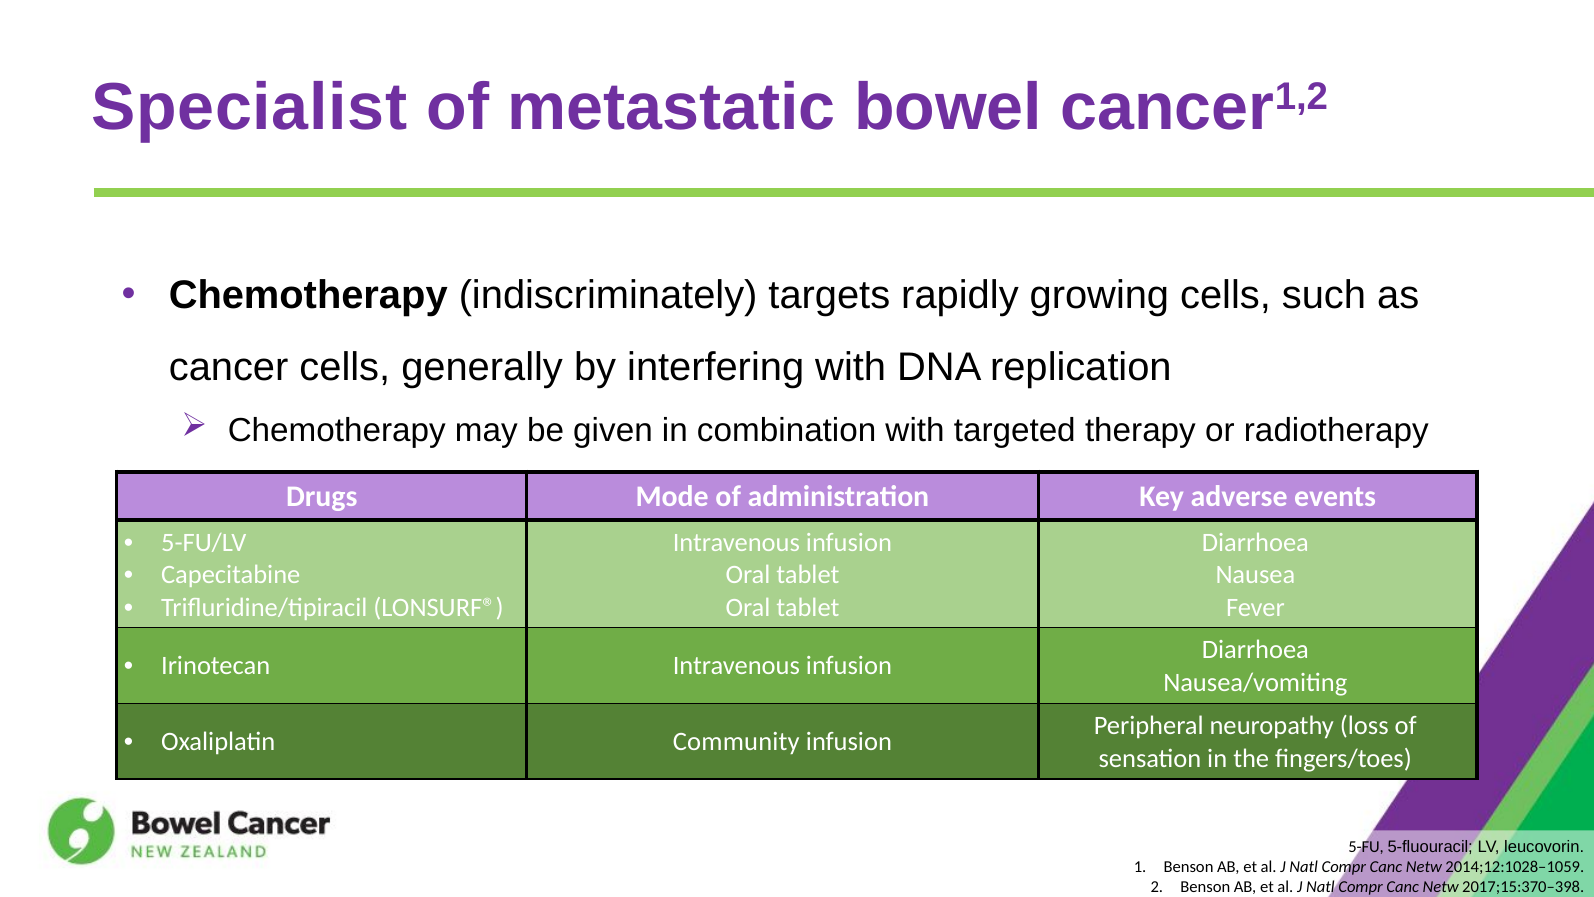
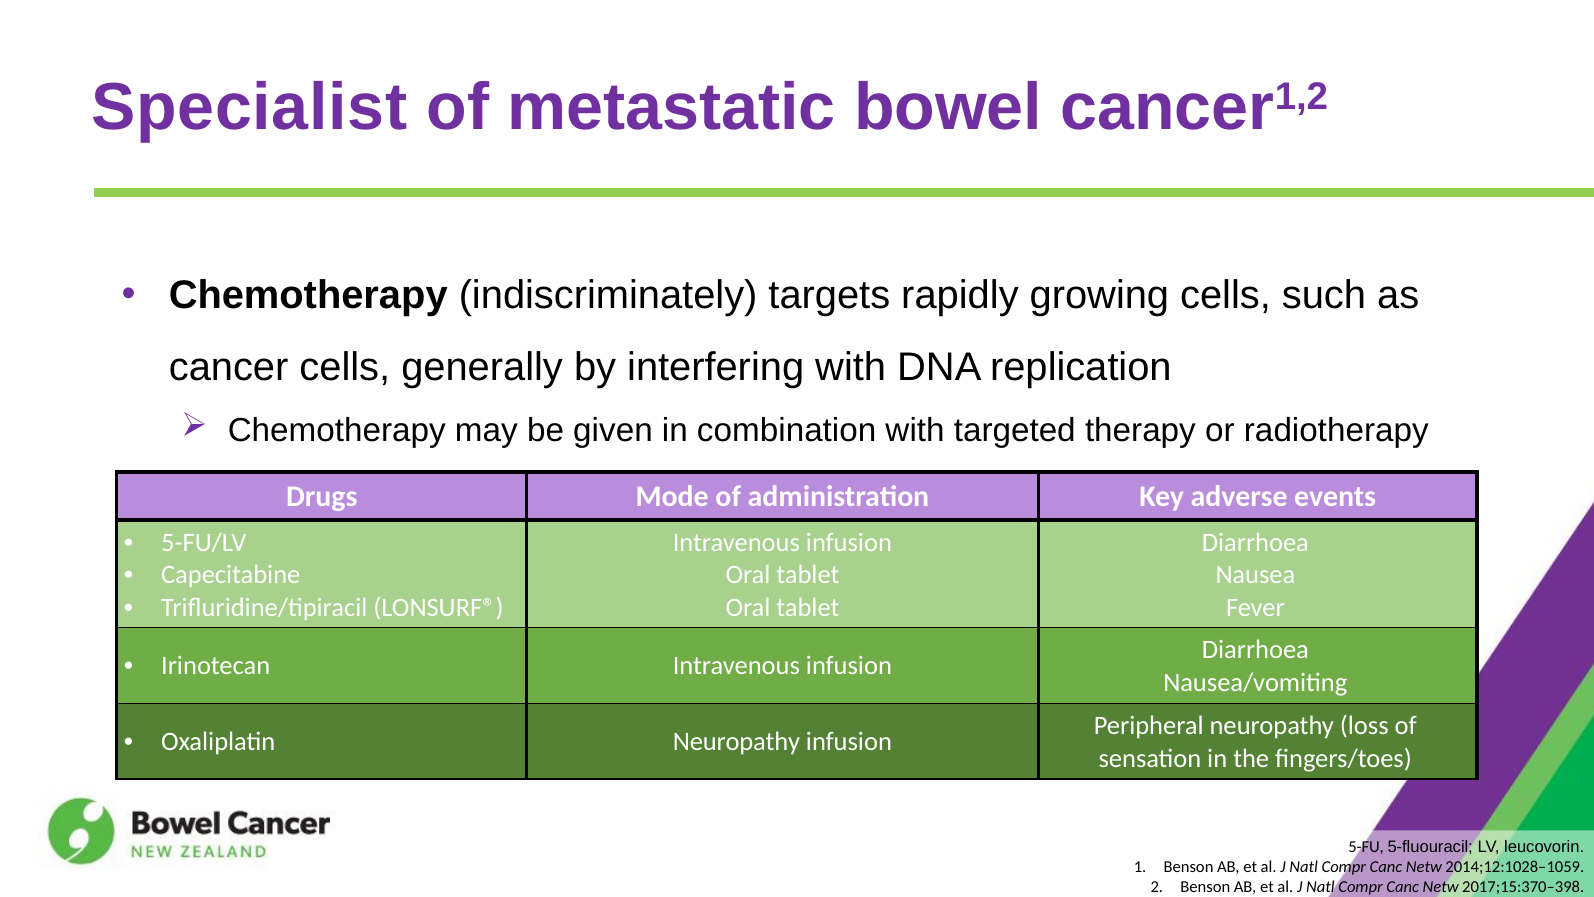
Oxaliplatin Community: Community -> Neuropathy (737, 741)
